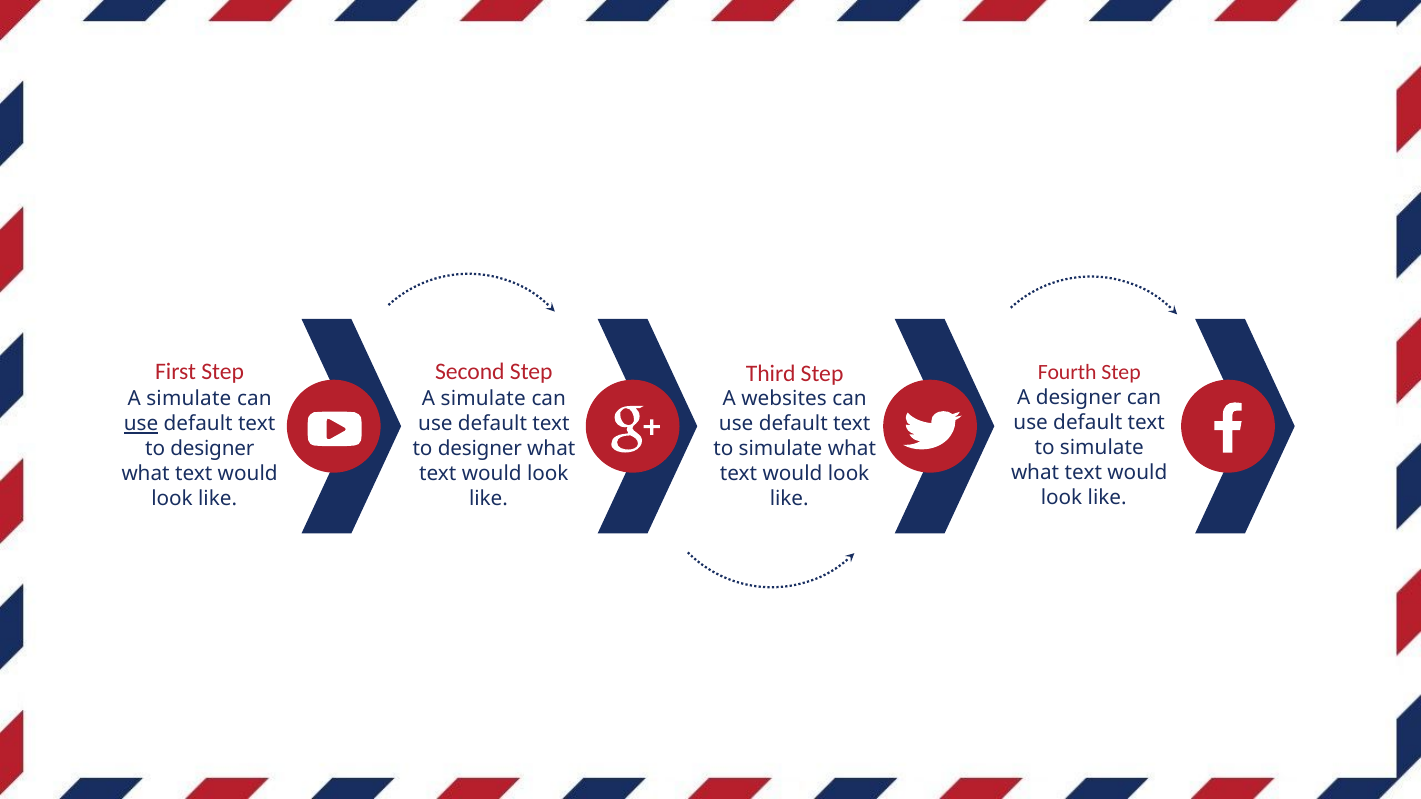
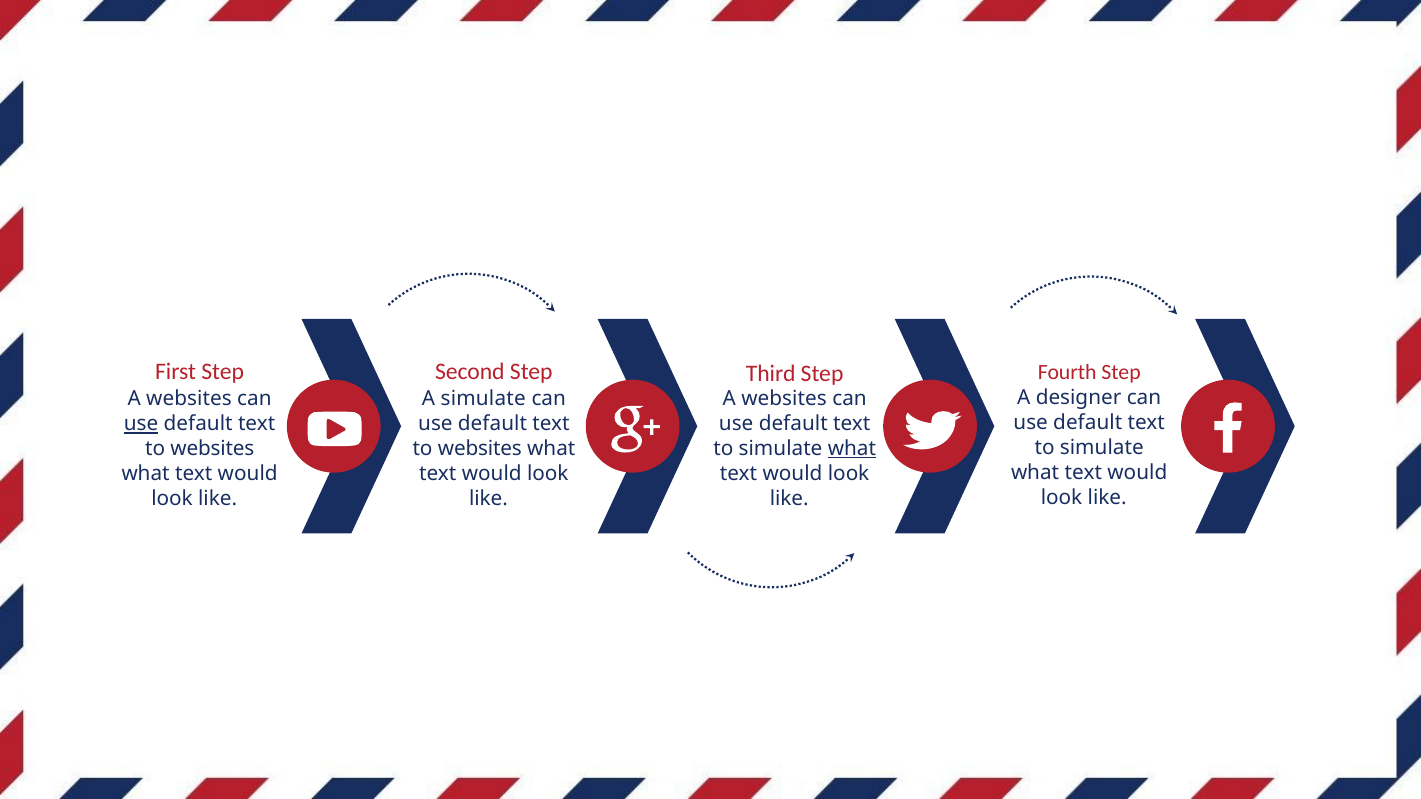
simulate: simulate -> websites (189, 399)
what underline: none -> present (852, 449)
designer: designer -> websites (480, 449)
designer: designer -> websites (212, 449)
